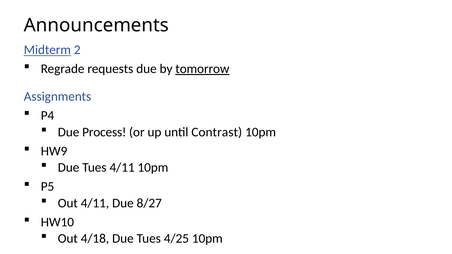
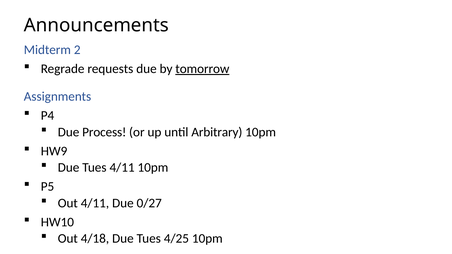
Midterm underline: present -> none (47, 50)
Contrast: Contrast -> Arbitrary (217, 132)
8/27: 8/27 -> 0/27 (149, 203)
